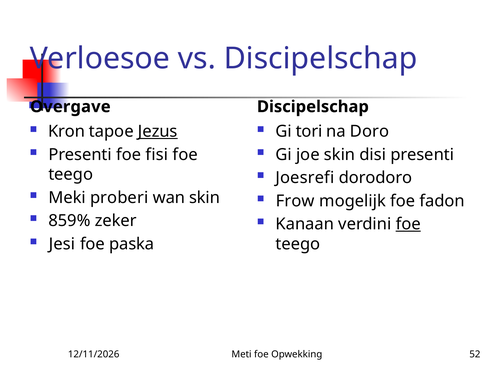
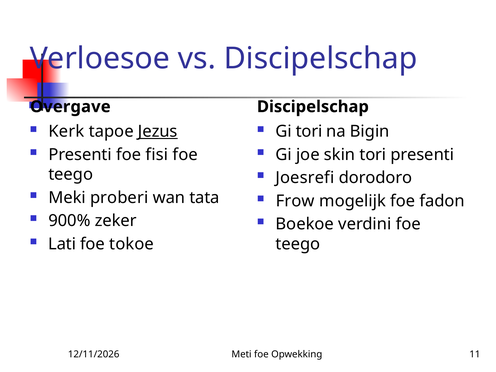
Kron: Kron -> Kerk (66, 132)
Doro: Doro -> Bigin (370, 132)
skin disi: disi -> tori (373, 155)
wan skin: skin -> tata (205, 198)
859%: 859% -> 900% (69, 221)
Kanaan: Kanaan -> Boekoe (305, 224)
foe underline: present -> none (408, 224)
Jesi: Jesi -> Lati (62, 244)
paska: paska -> tokoe (132, 244)
52: 52 -> 11 (475, 354)
